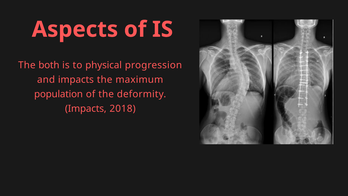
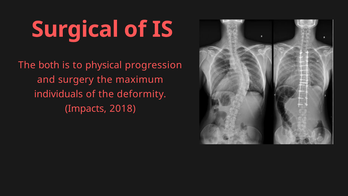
Aspects: Aspects -> Surgical (75, 29)
and impacts: impacts -> surgery (76, 80)
population: population -> individuals (58, 94)
